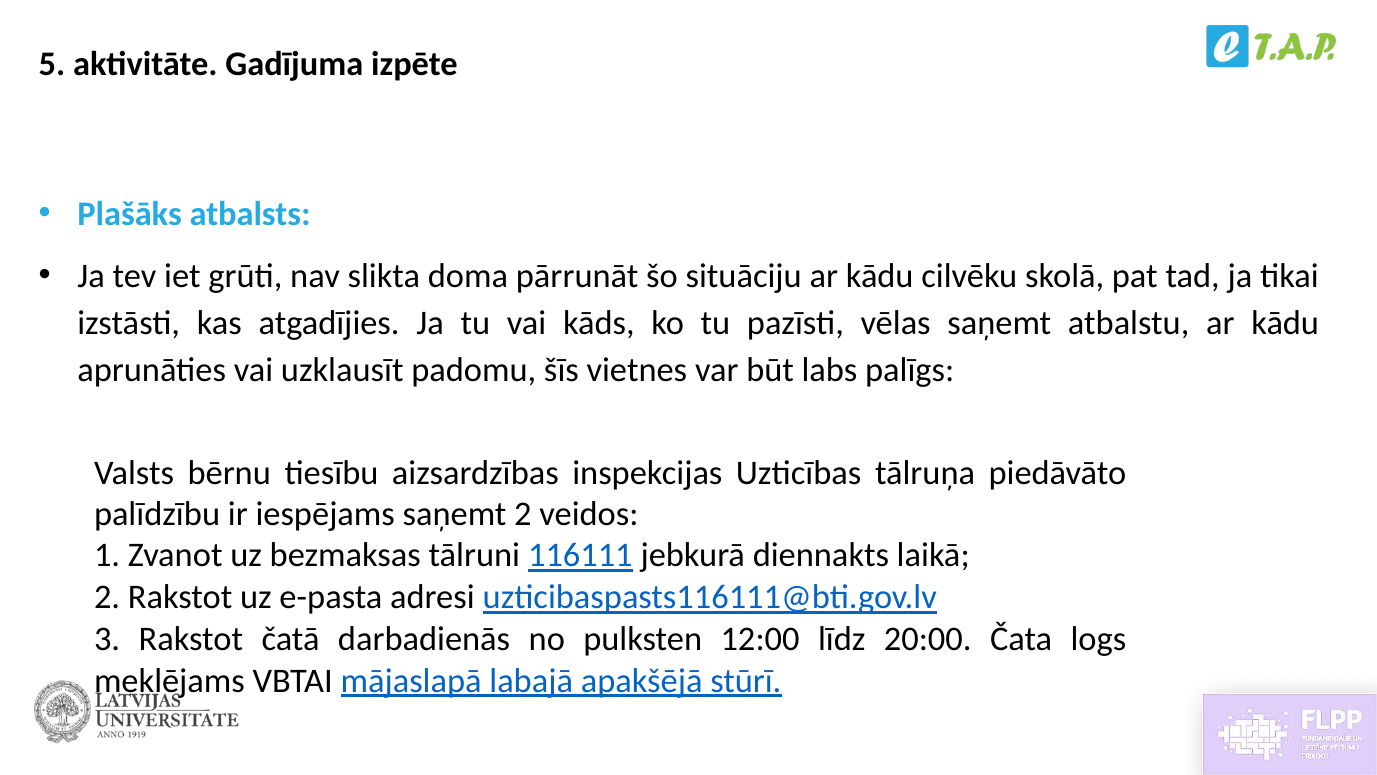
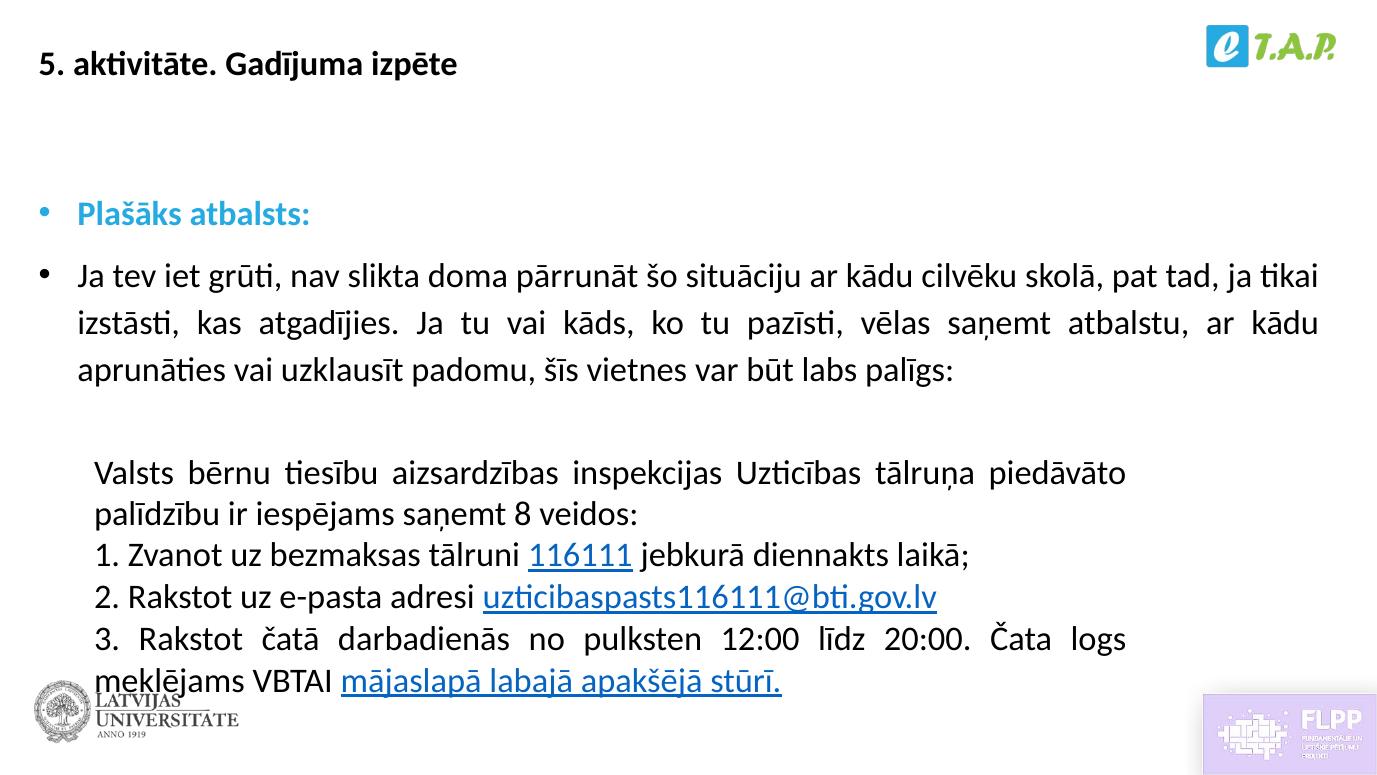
saņemt 2: 2 -> 8 (523, 514)
